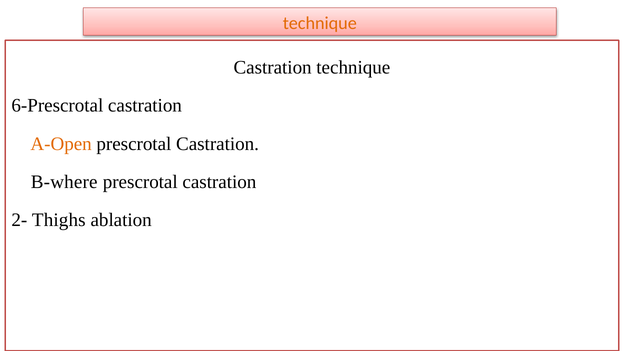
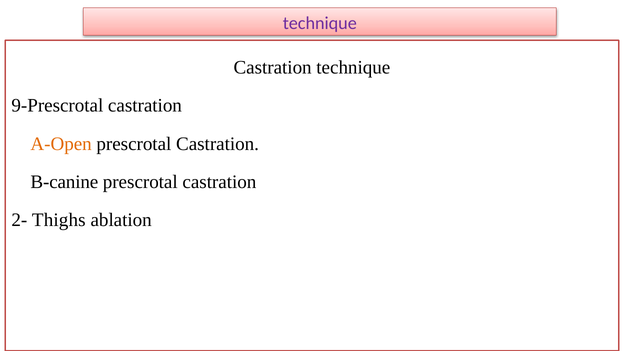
technique colour: orange -> purple (320, 23)
6-Prescrotal: 6-Prescrotal -> 9-Prescrotal (57, 106)
B-where: B-where -> B-canine (64, 182)
